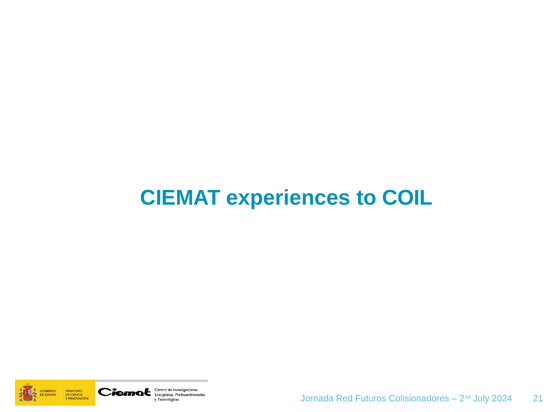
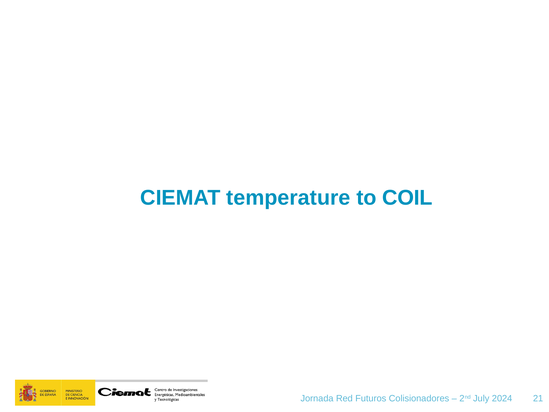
experiences: experiences -> temperature (288, 198)
